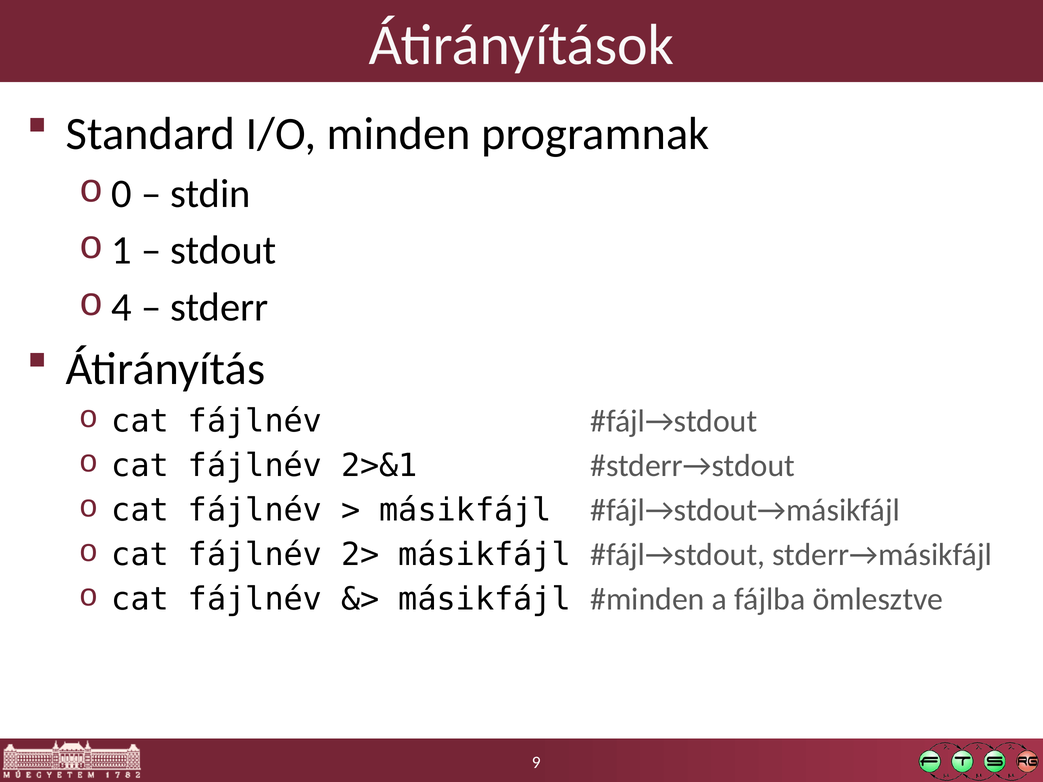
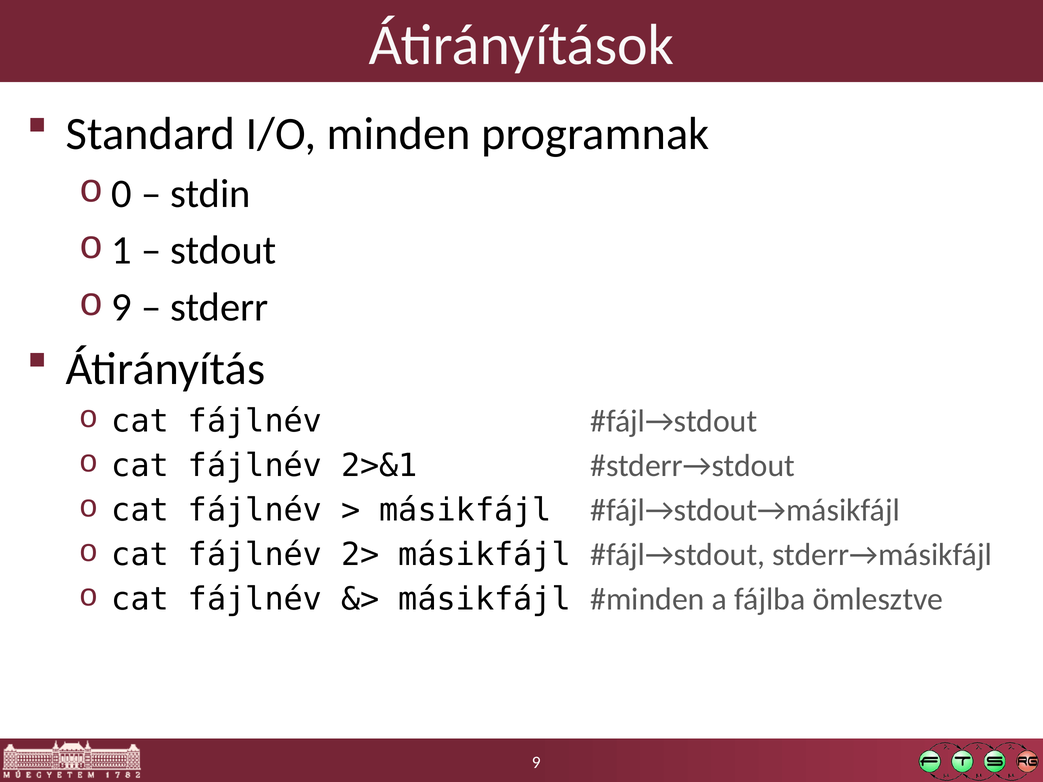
4: 4 -> 9 (122, 307)
